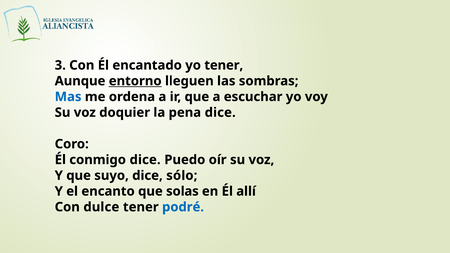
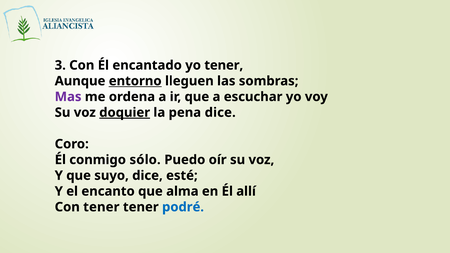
Mas colour: blue -> purple (68, 97)
doquier underline: none -> present (125, 113)
conmigo dice: dice -> sólo (145, 160)
sólo: sólo -> esté (182, 176)
solas: solas -> alma (182, 191)
Con dulce: dulce -> tener (101, 207)
